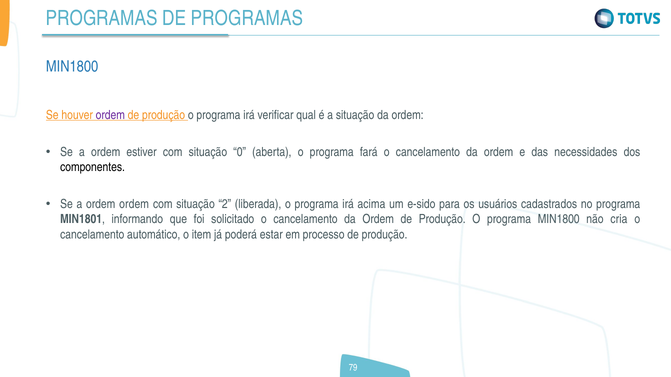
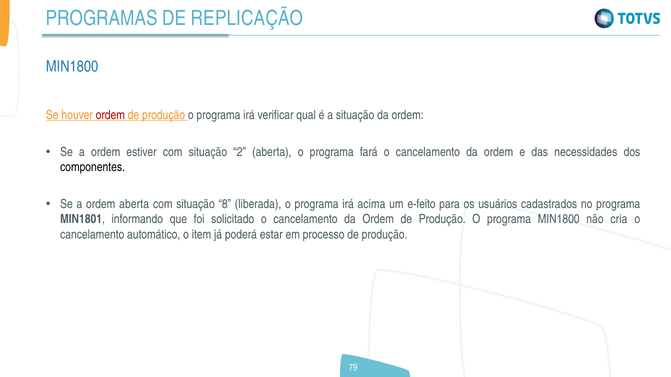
DE PROGRAMAS: PROGRAMAS -> REPLICAÇÃO (247, 18)
ordem colour: purple -> red (110, 115)
0: 0 -> 2 (240, 152)
ordem ordem: ordem -> aberta (134, 205)
2: 2 -> 8 (225, 205)
e-sido: e-sido -> e-feito (421, 205)
